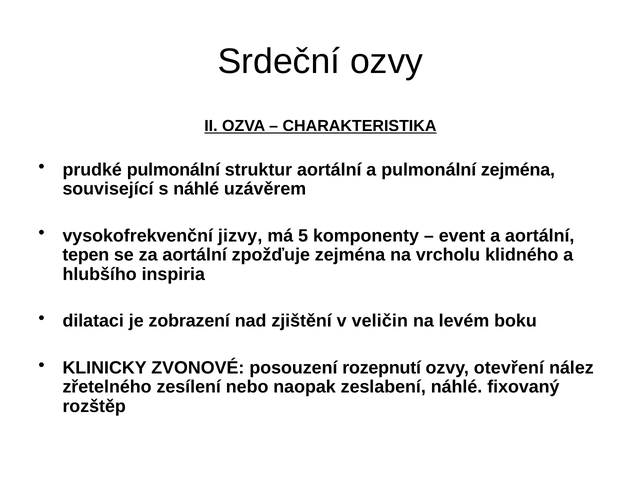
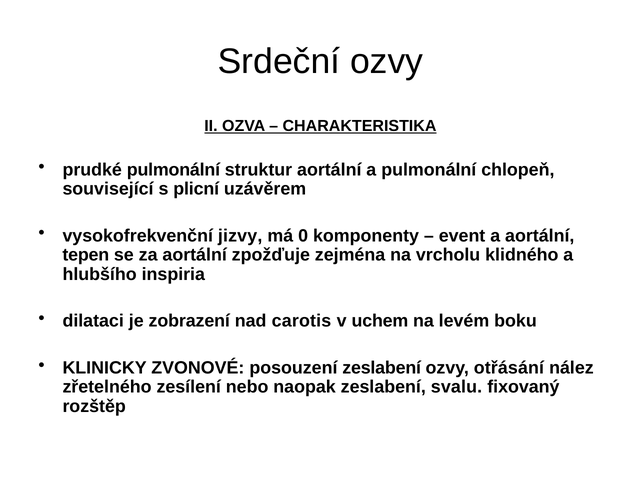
pulmonální zejména: zejména -> chlopeň (518, 170)
s náhlé: náhlé -> plicní (196, 189)
5: 5 -> 0 (303, 236)
zjištění: zjištění -> carotis (301, 322)
veličin: veličin -> uchem (380, 322)
posouzení rozepnutí: rozepnutí -> zeslabení (382, 368)
otevření: otevření -> otřásání (509, 368)
zeslabení náhlé: náhlé -> svalu (456, 388)
